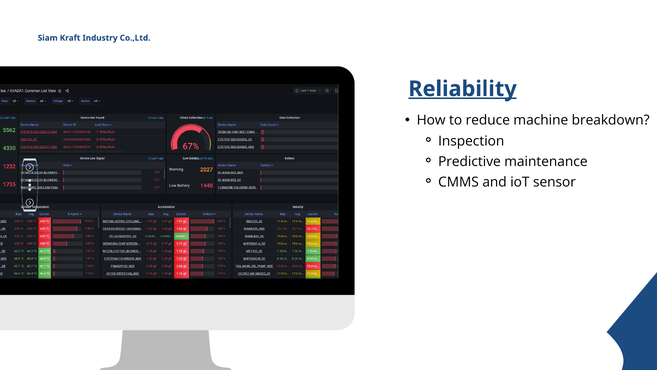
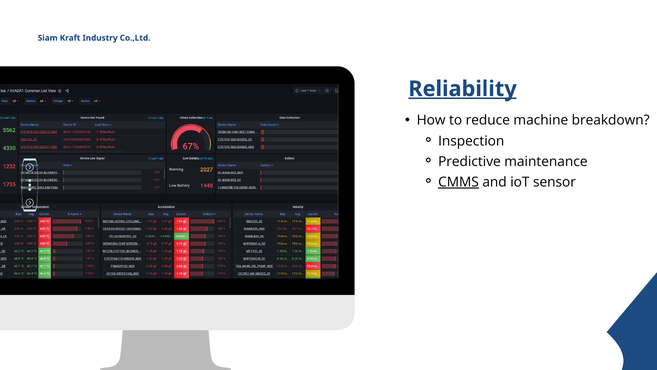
CMMS underline: none -> present (459, 182)
